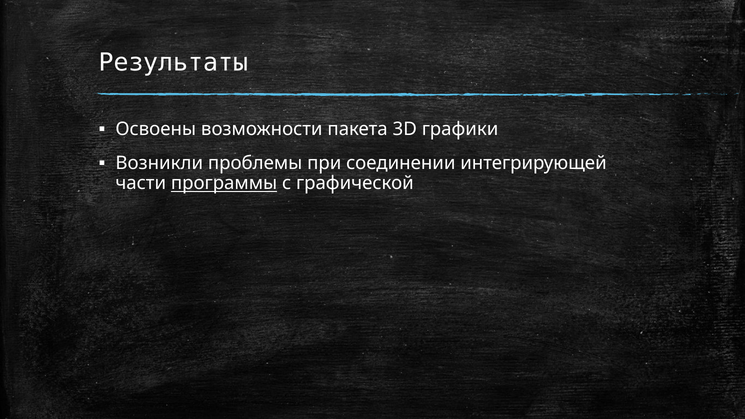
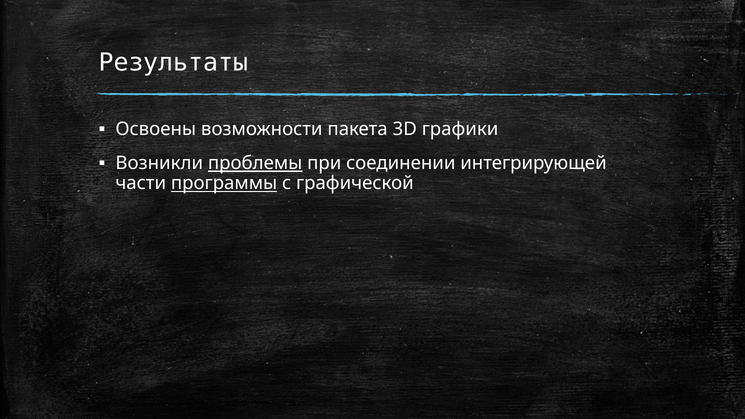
проблемы underline: none -> present (255, 163)
